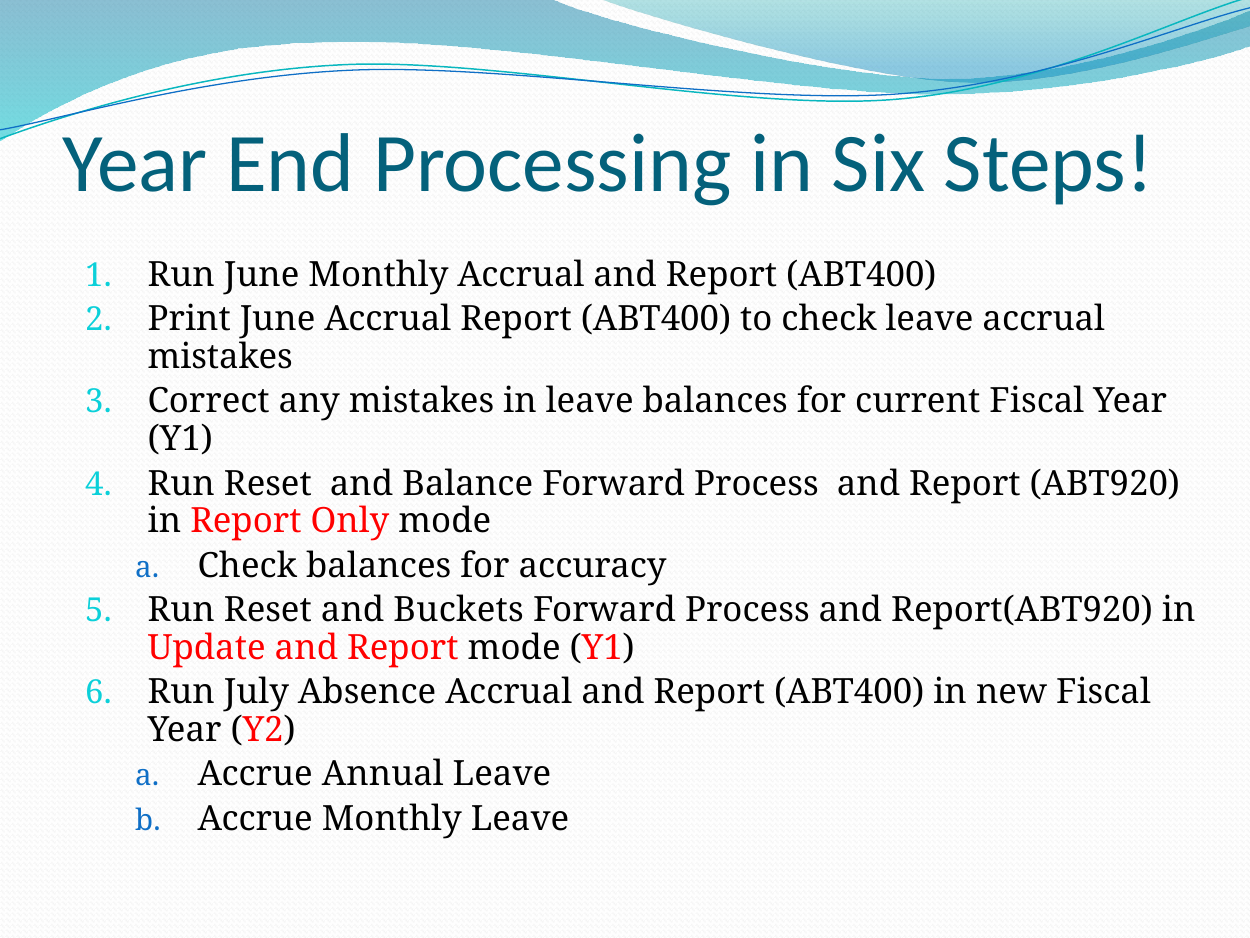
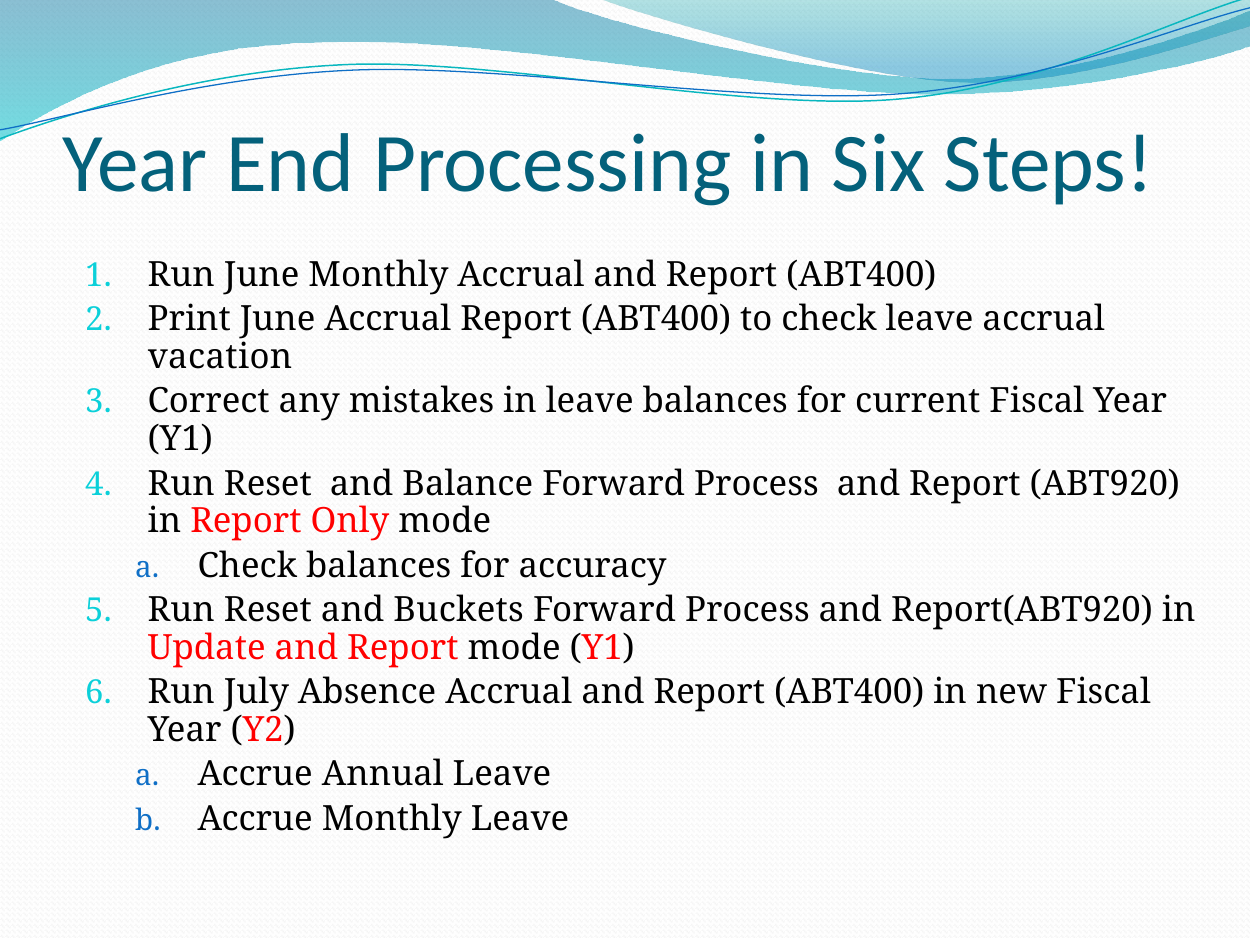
mistakes: mistakes -> vacation (220, 357)
